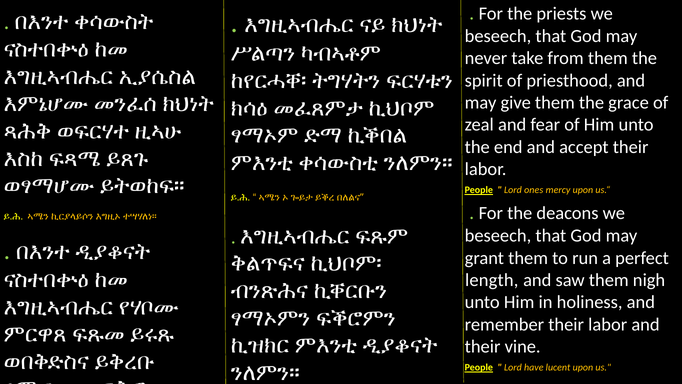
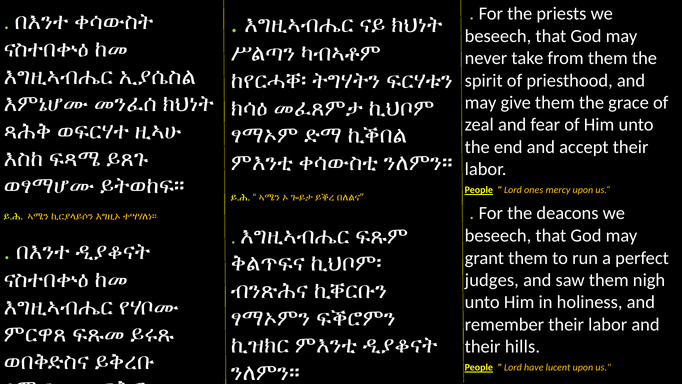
length: length -> judges (492, 280)
vine: vine -> hills (523, 346)
